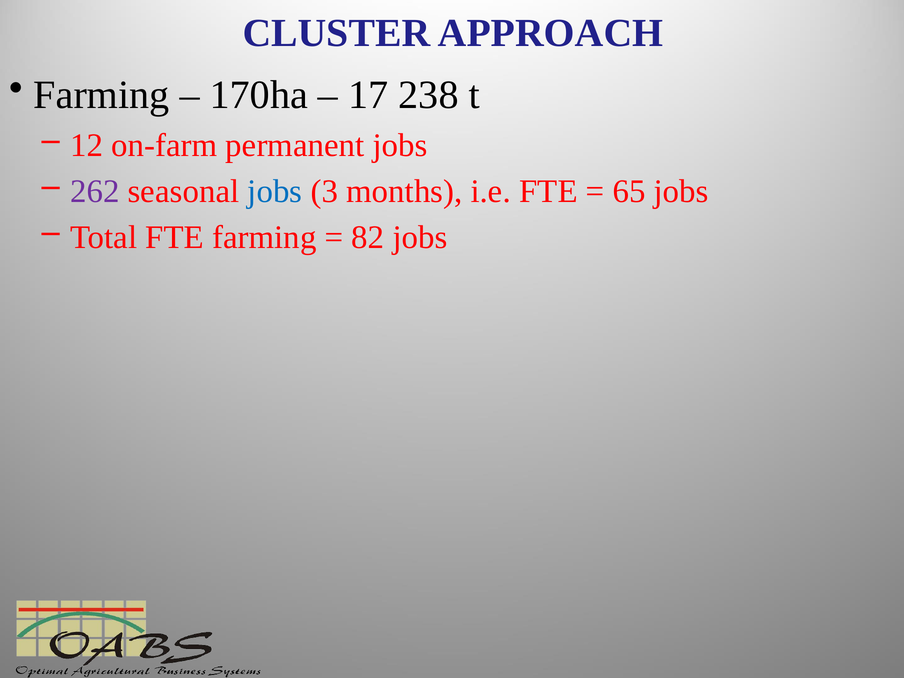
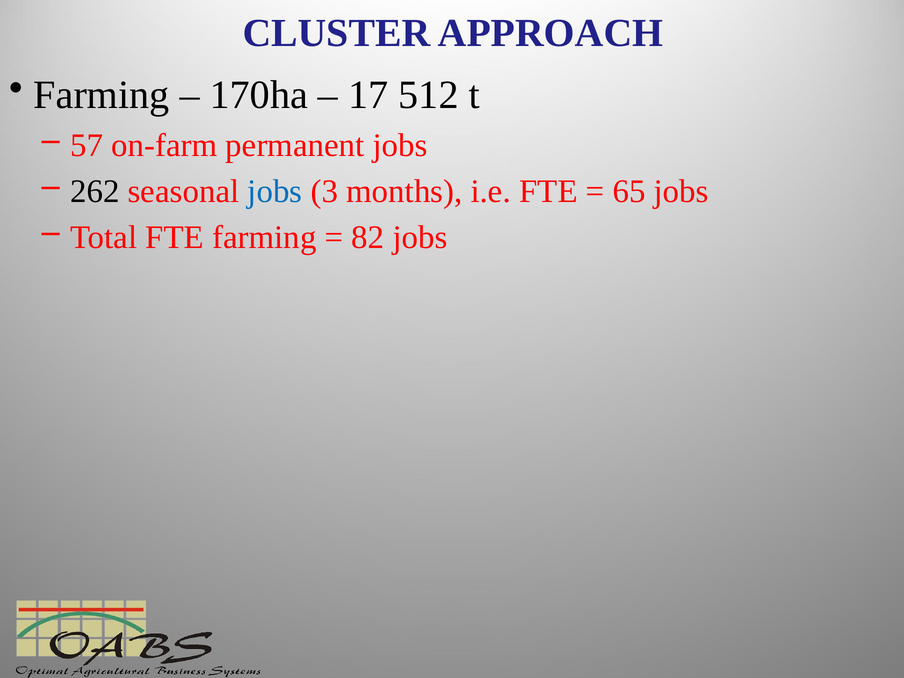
238: 238 -> 512 (429, 95)
12: 12 -> 57 (87, 145)
262 colour: purple -> black (95, 191)
